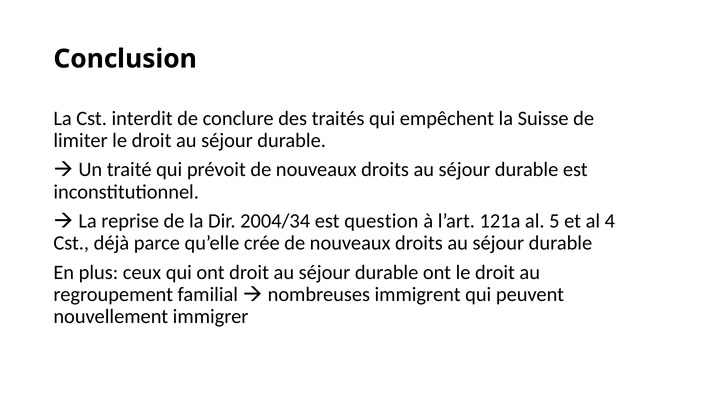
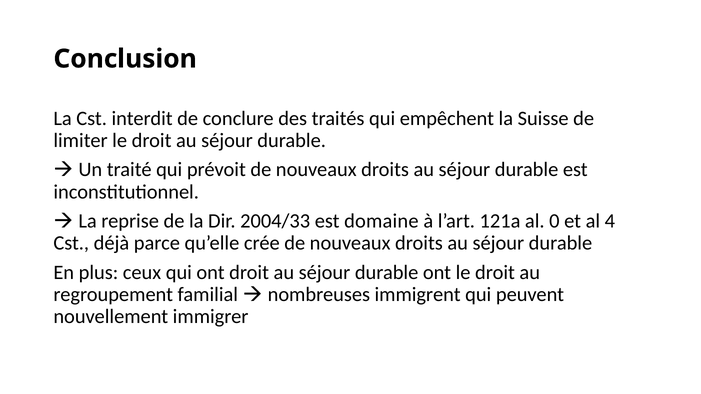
2004/34: 2004/34 -> 2004/33 (275, 221)
question: question -> domaine (381, 221)
5: 5 -> 0 (554, 221)
